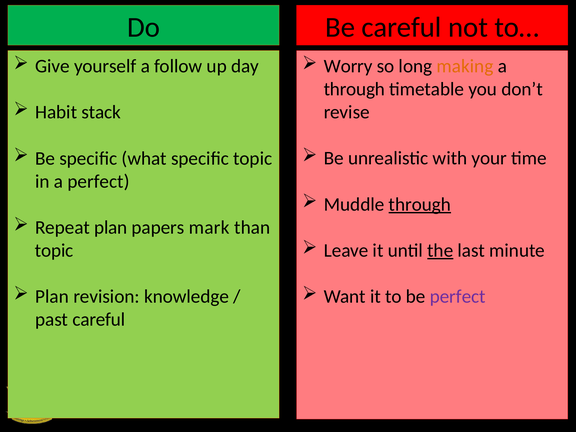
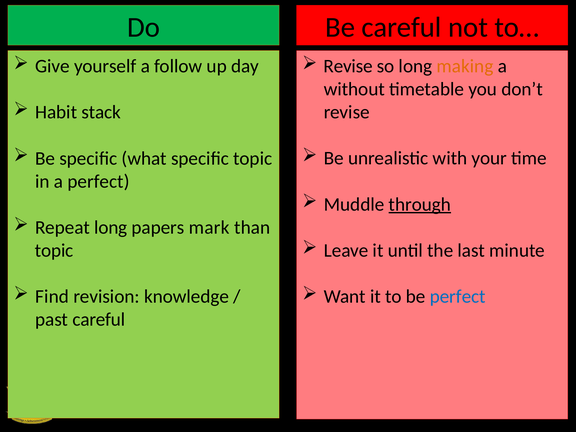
Worry: Worry -> Revise (348, 66)
through: through -> without (354, 89)
Repeat plan: plan -> long (111, 227)
the underline: present -> none (440, 250)
perfect colour: purple -> blue (458, 297)
Plan: Plan -> Find (52, 297)
